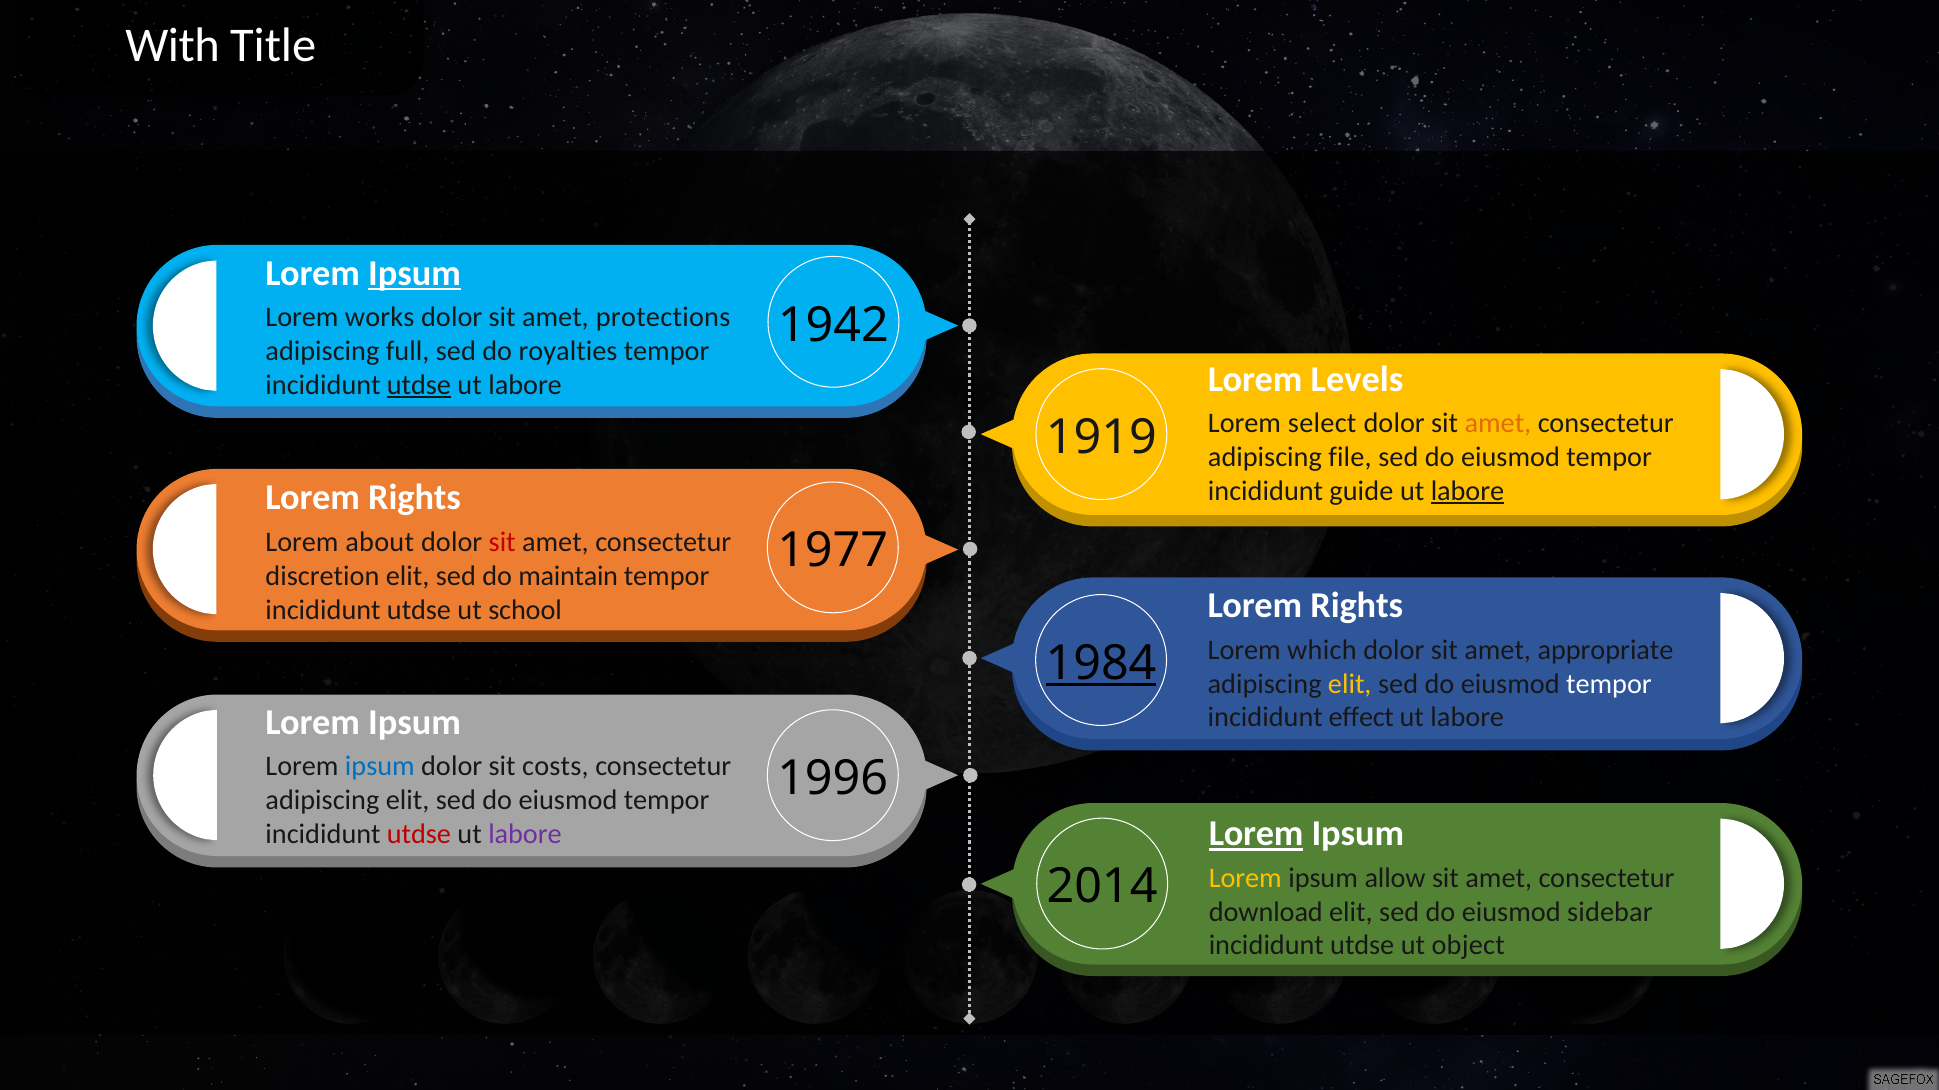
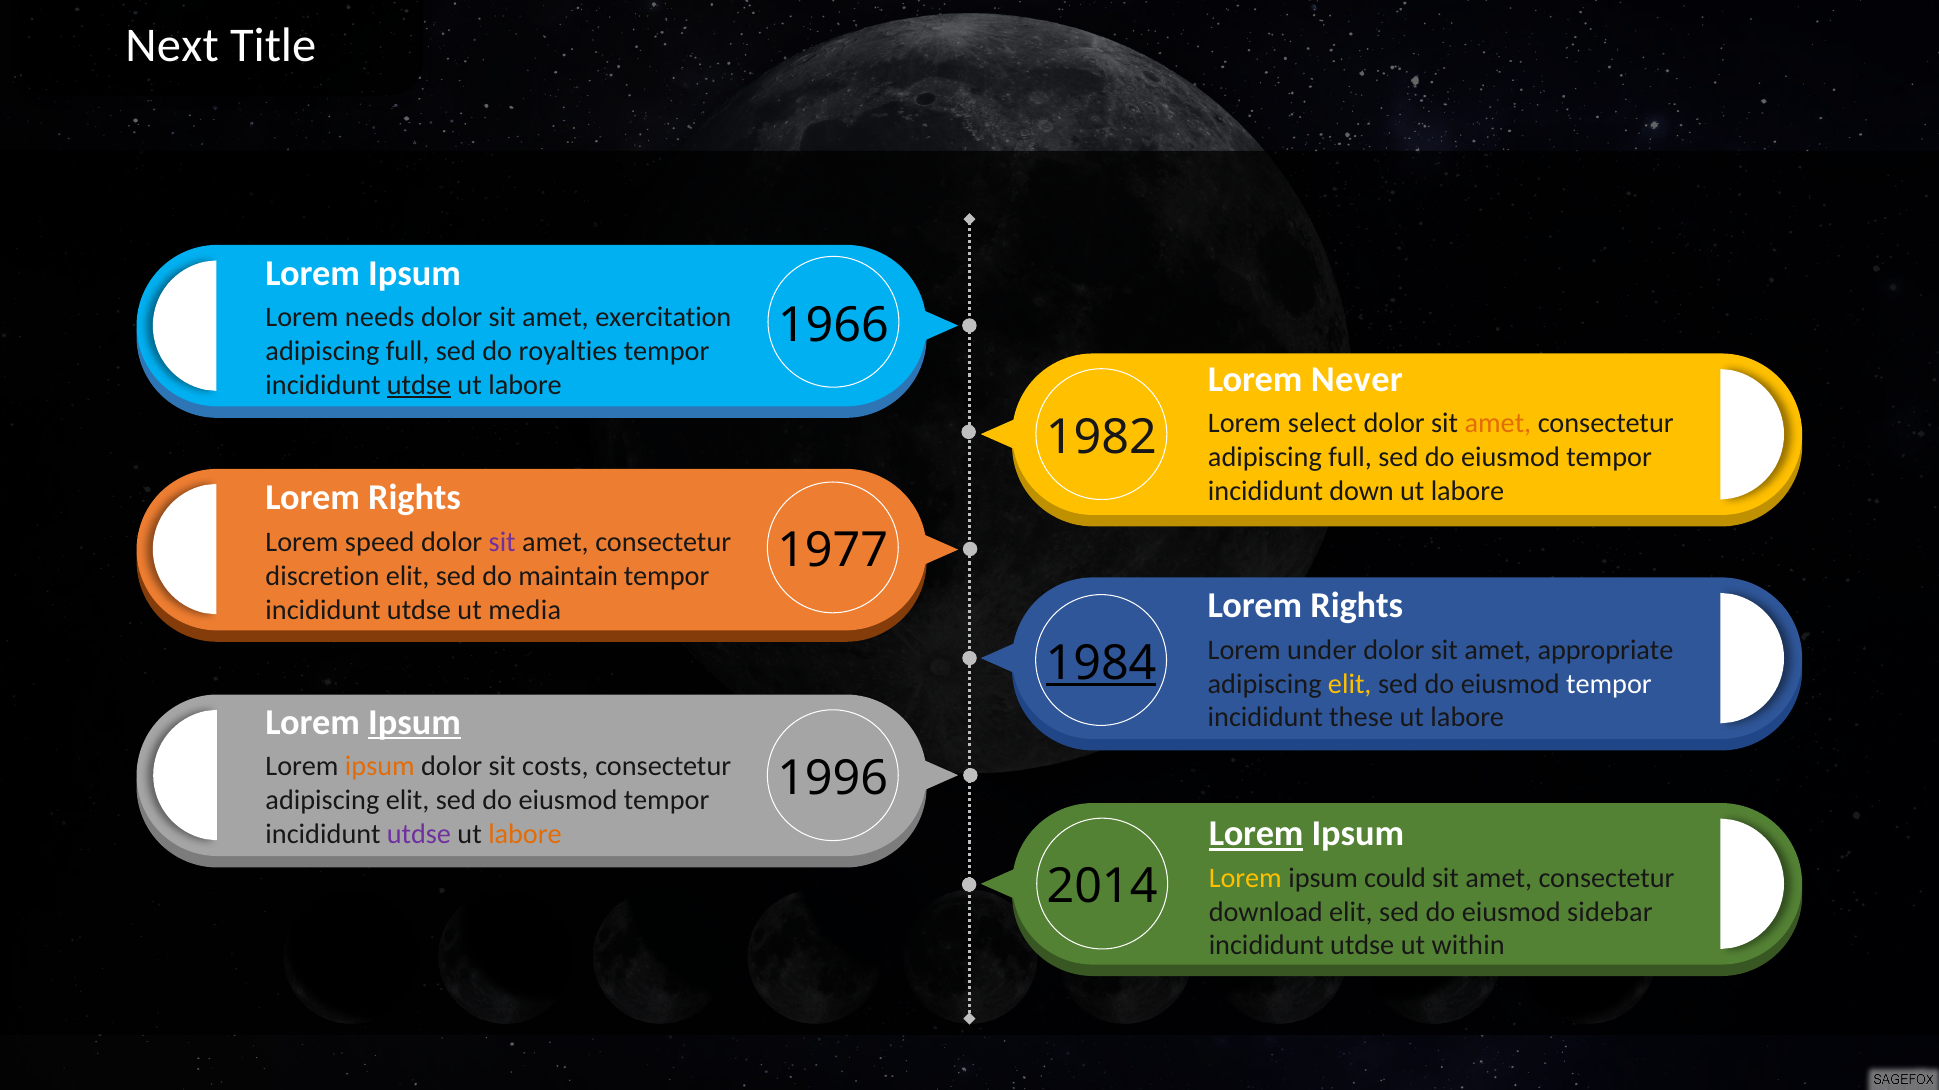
With: With -> Next (172, 46)
Ipsum underline: present -> none (415, 273)
works: works -> needs (380, 317)
protections: protections -> exercitation (663, 317)
1942: 1942 -> 1966 (833, 325)
Levels: Levels -> Never (1357, 379)
1919: 1919 -> 1982 (1101, 438)
file: file -> full (1350, 457)
guide: guide -> down (1362, 491)
labore underline: present -> none (1467, 491)
about: about -> speed (380, 542)
sit colour: red -> purple (502, 542)
school: school -> media (525, 610)
which: which -> under (1322, 650)
effect: effect -> these (1361, 718)
Ipsum underline: none -> present (415, 723)
ipsum colour: blue -> orange (380, 767)
utdse colour: red -> purple (419, 835)
labore colour: purple -> orange (525, 835)
allow: allow -> could (1395, 878)
object: object -> within (1468, 946)
